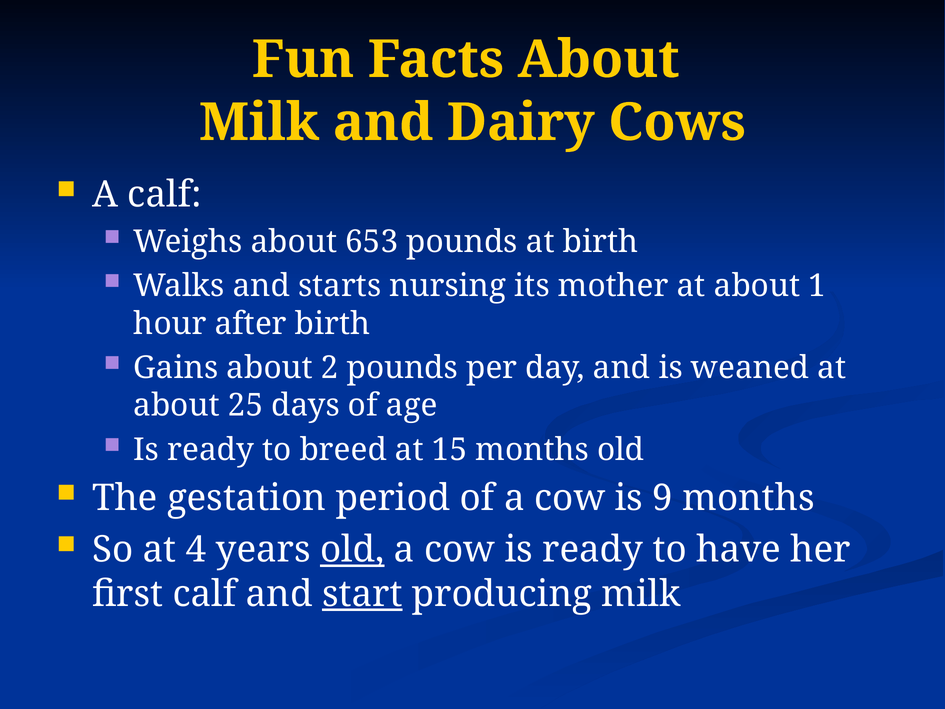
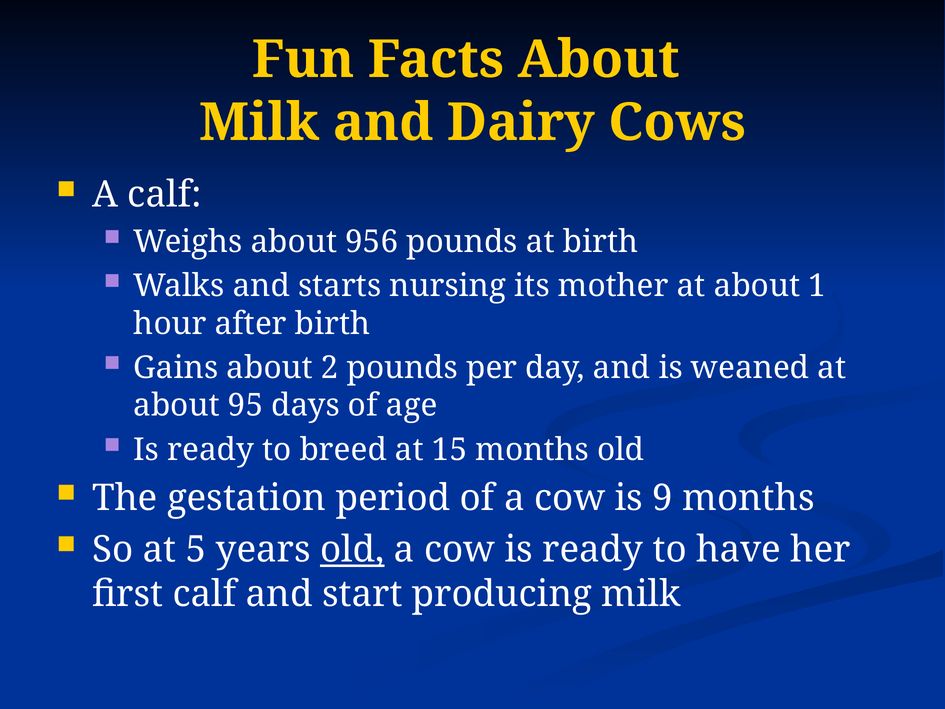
653: 653 -> 956 (372, 242)
25: 25 -> 95 (246, 405)
4: 4 -> 5 (196, 550)
start underline: present -> none (362, 594)
